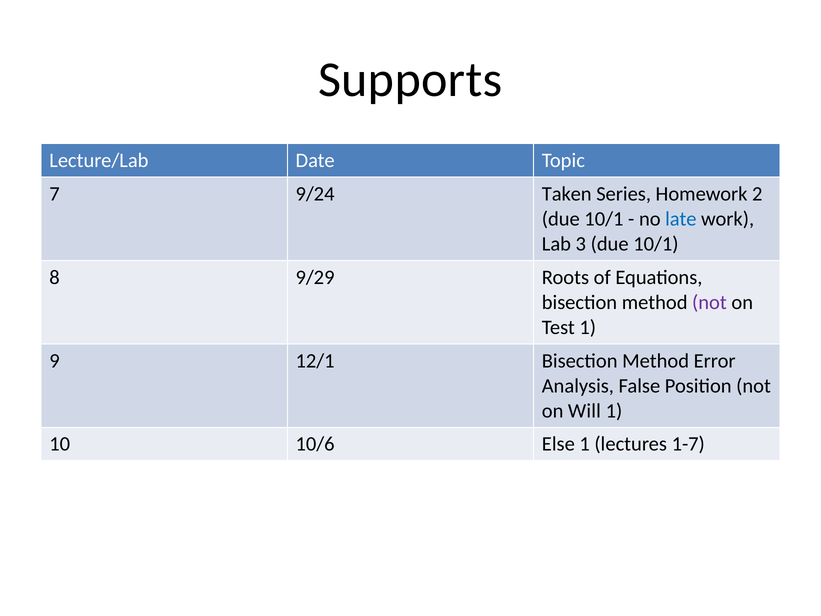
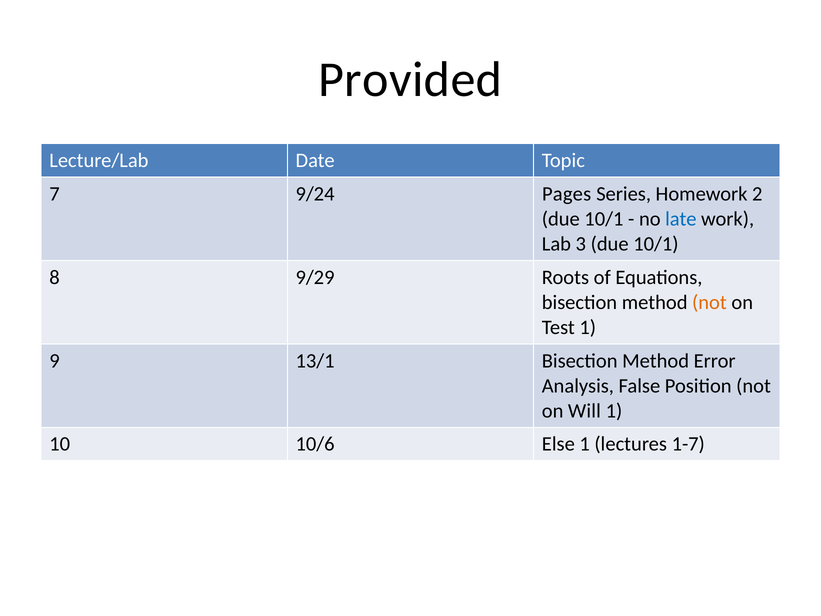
Supports: Supports -> Provided (410, 79)
Taken: Taken -> Pages (567, 194)
not colour: purple -> orange (709, 302)
12/1: 12/1 -> 13/1 (315, 361)
